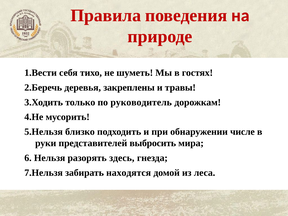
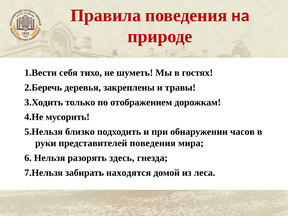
руководитель: руководитель -> отображением (141, 102)
числе: числе -> часов (242, 132)
представителей выбросить: выбросить -> поведения (153, 143)
